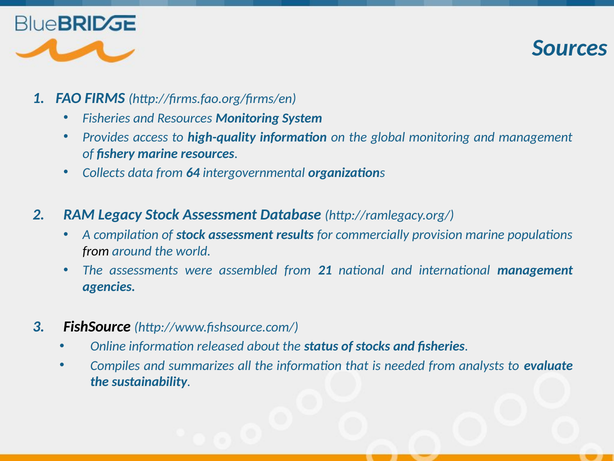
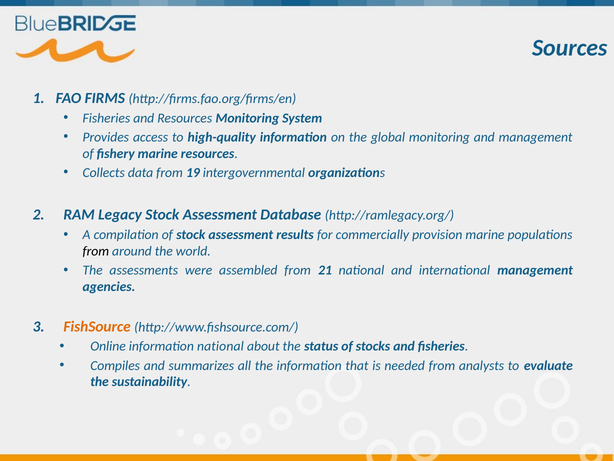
64: 64 -> 19 (193, 172)
FishSource colour: black -> orange (97, 326)
information released: released -> national (220, 346)
